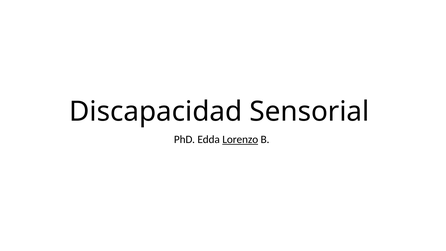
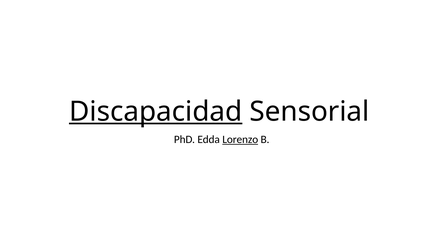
Discapacidad underline: none -> present (156, 111)
